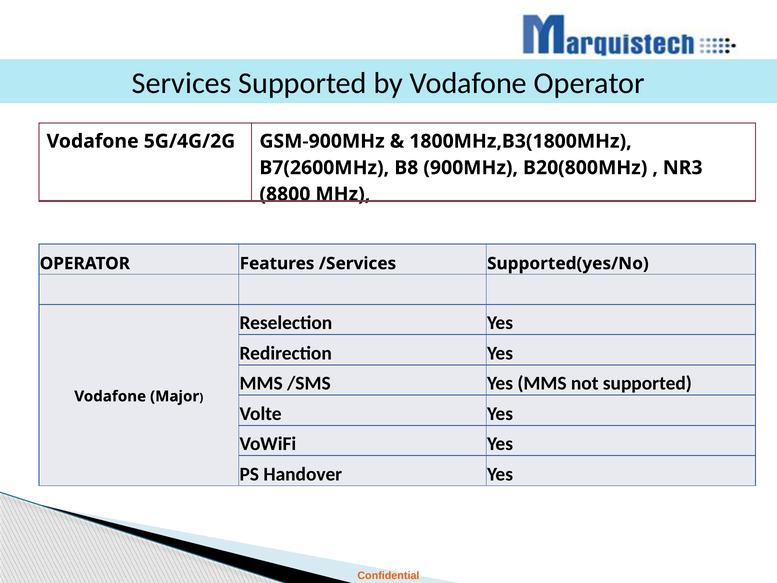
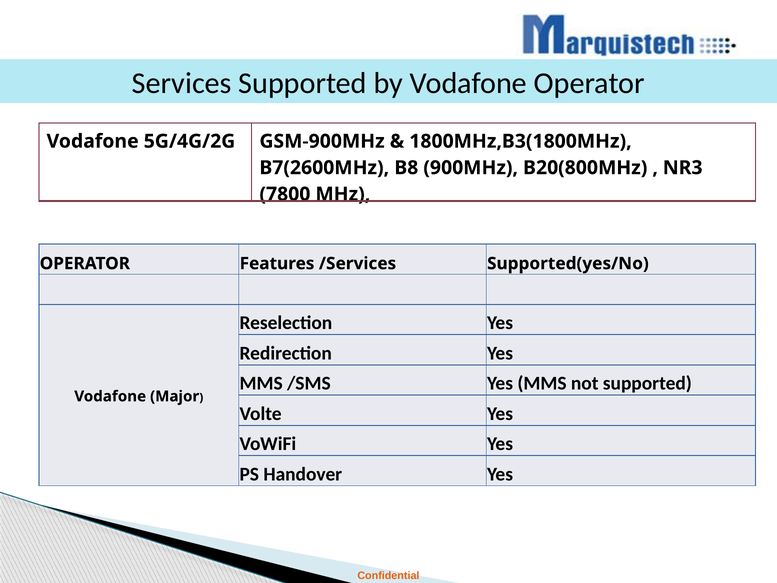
8800: 8800 -> 7800 (285, 194)
